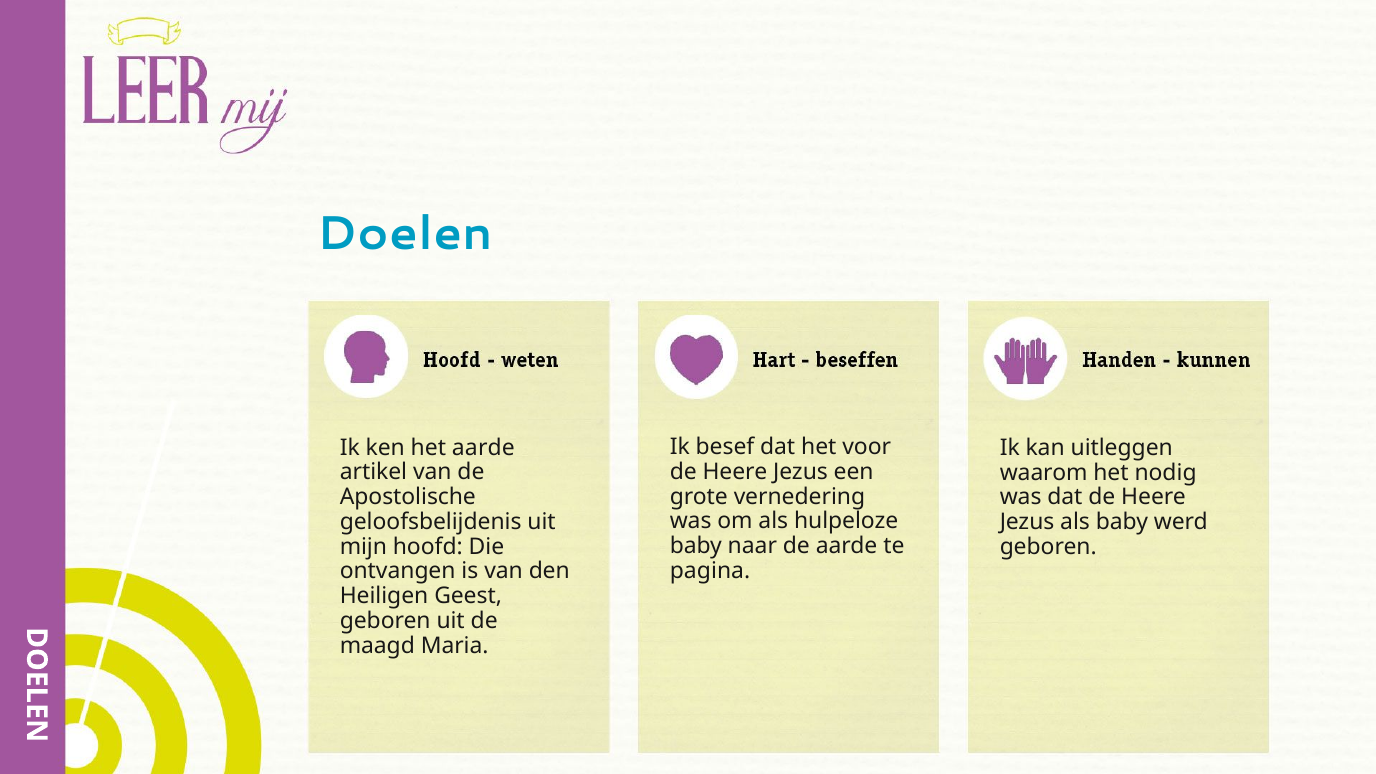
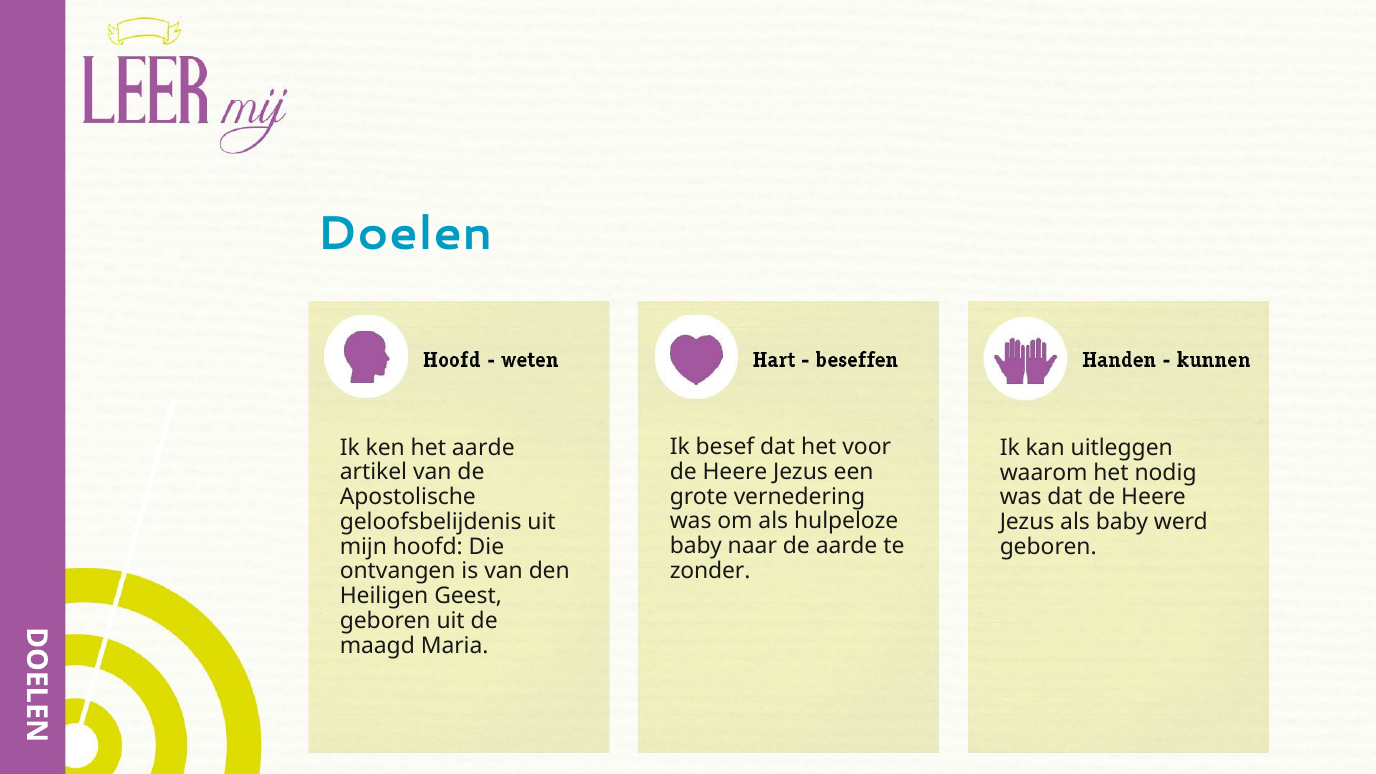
pagina: pagina -> zonder (710, 571)
